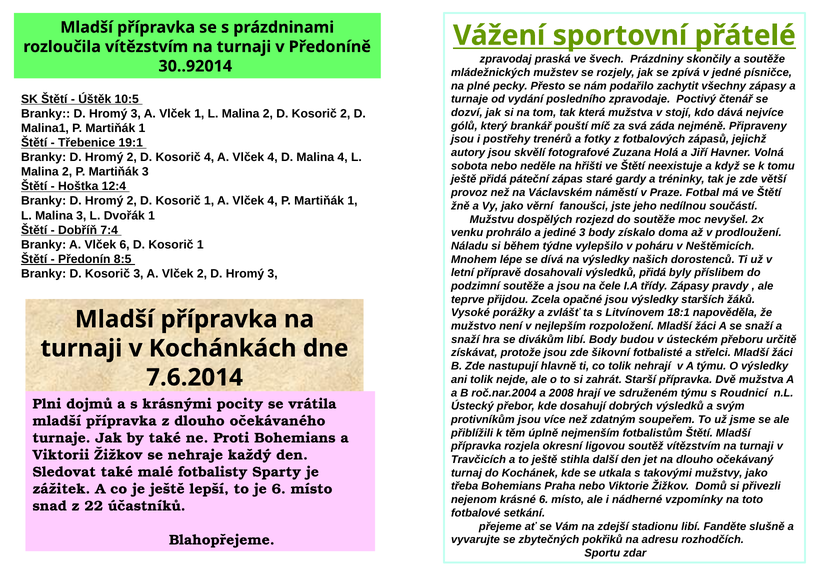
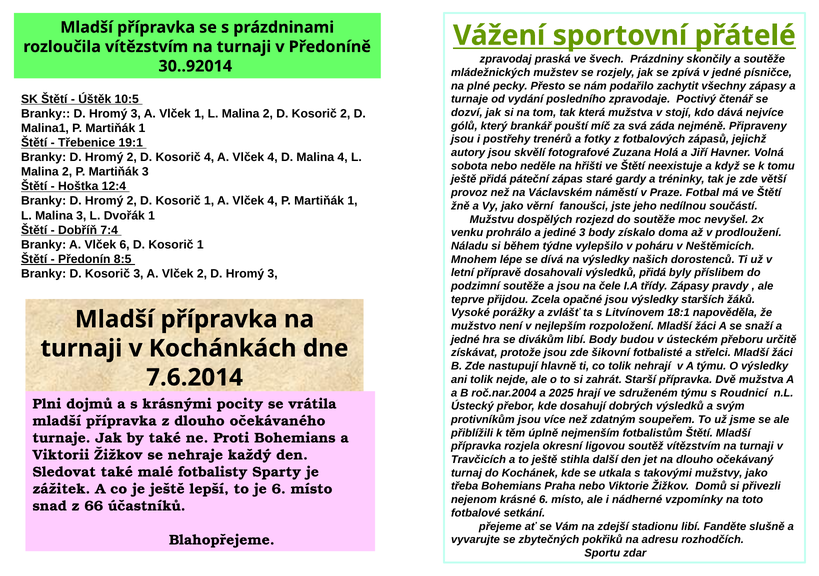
snaží: snaží -> jedné (465, 340)
2008: 2008 -> 2025 (561, 393)
22: 22 -> 66 (94, 506)
